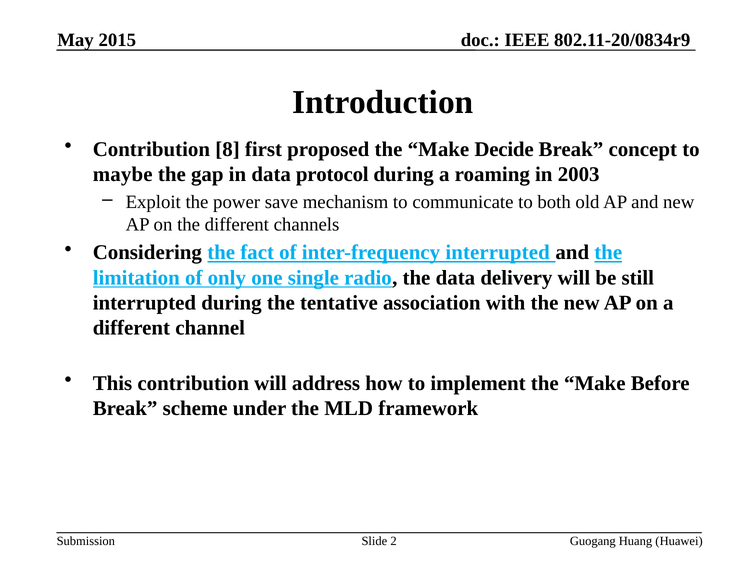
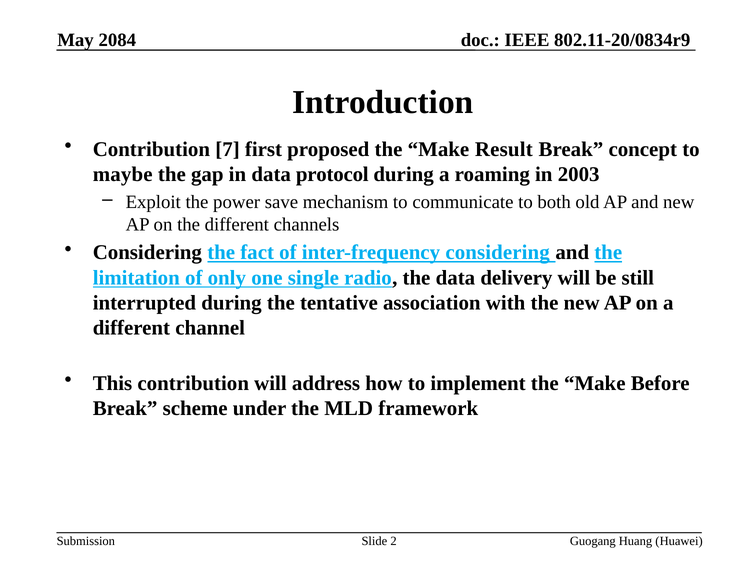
2015: 2015 -> 2084 (117, 40)
8: 8 -> 7 (228, 149)
Decide: Decide -> Result (504, 149)
inter-frequency interrupted: interrupted -> considering (498, 253)
